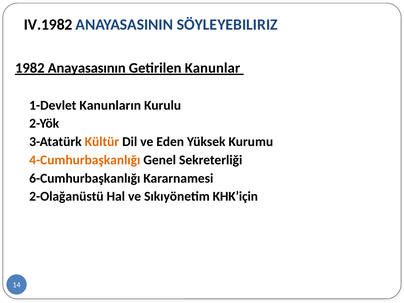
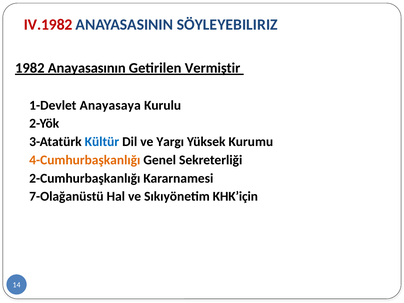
IV.1982 colour: black -> red (48, 25)
Kanunlar: Kanunlar -> Vermiştir (213, 68)
Kanunların: Kanunların -> Anayasaya (110, 105)
Kültür colour: orange -> blue (102, 142)
Eden: Eden -> Yargı (170, 142)
6-Cumhurbaşkanlığı: 6-Cumhurbaşkanlığı -> 2-Cumhurbaşkanlığı (85, 178)
2-Olağanüstü: 2-Olağanüstü -> 7-Olağanüstü (66, 196)
